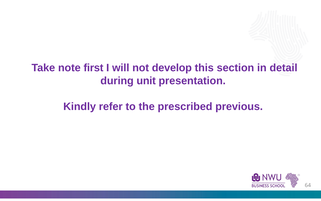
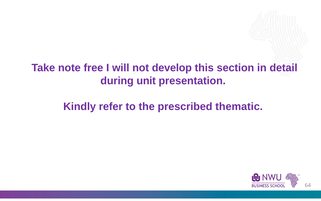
first: first -> free (93, 68)
previous: previous -> thematic (239, 106)
